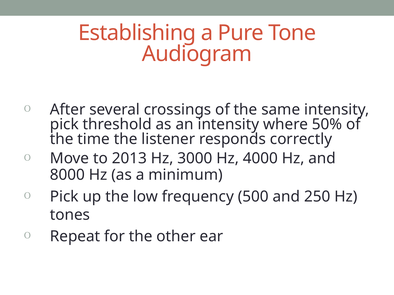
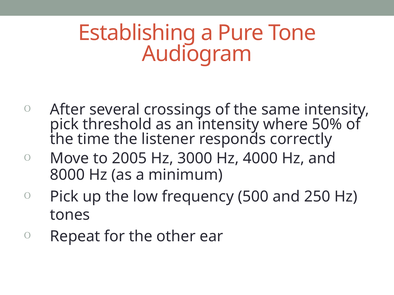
2013: 2013 -> 2005 (129, 159)
